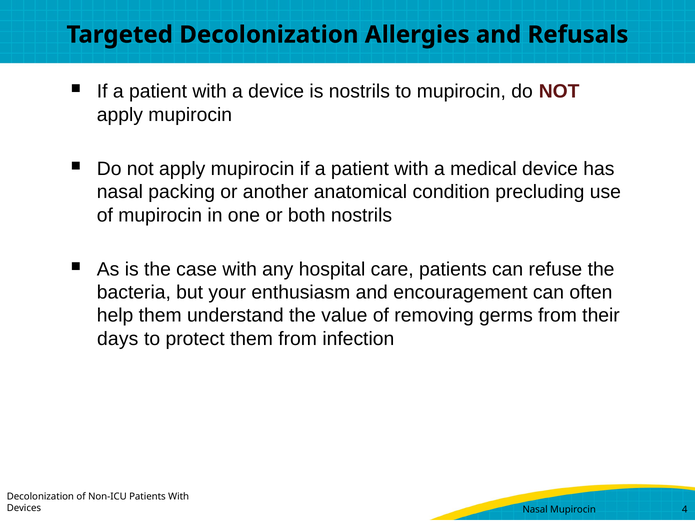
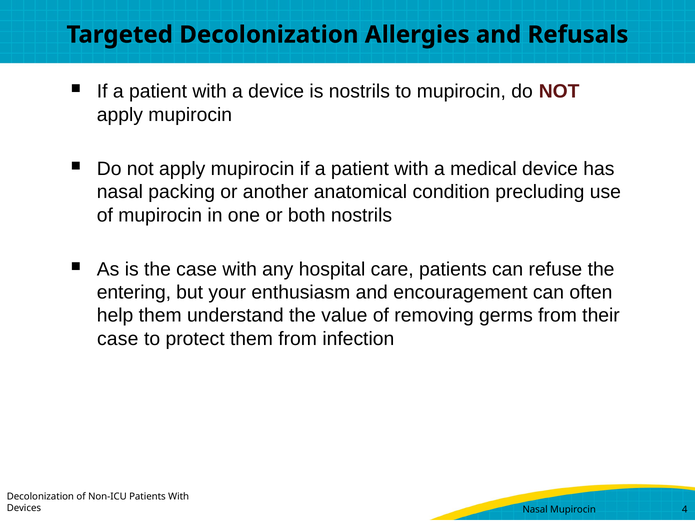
bacteria: bacteria -> entering (134, 293)
days: days -> case (118, 339)
